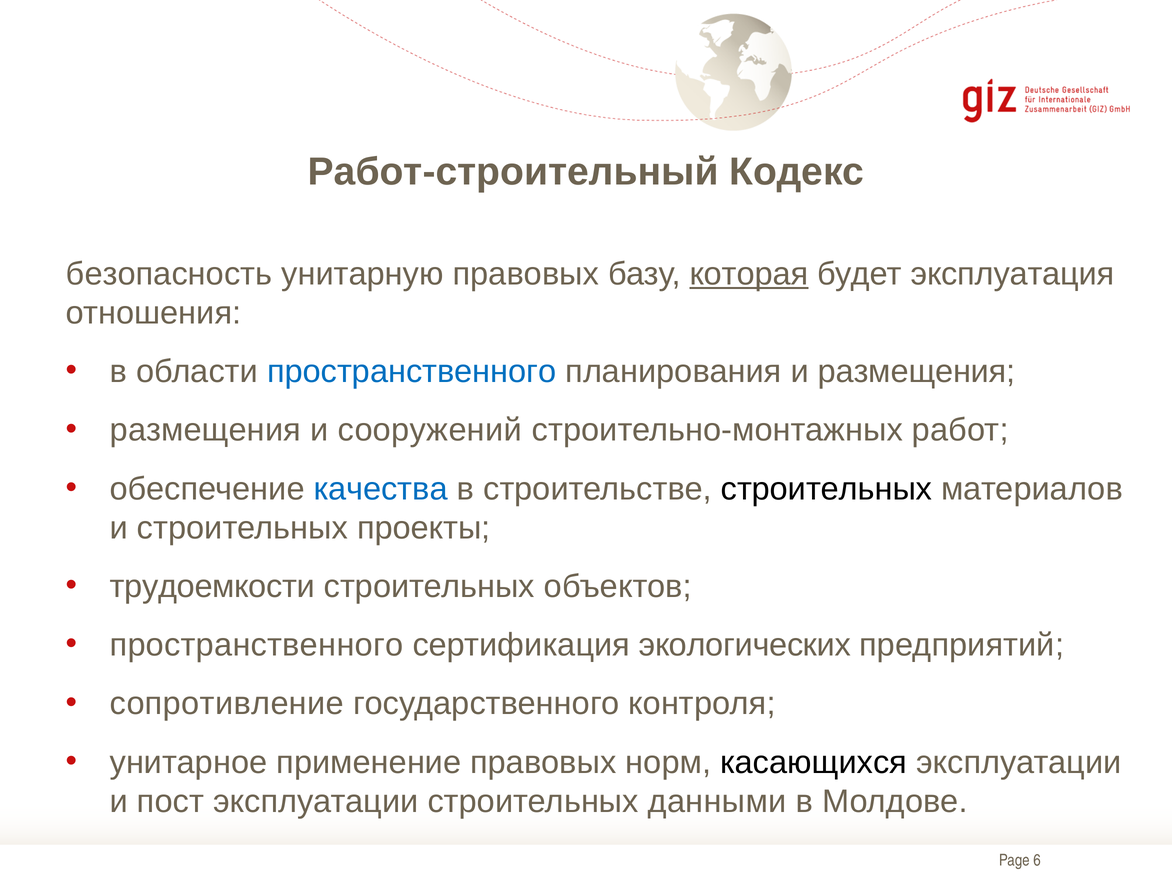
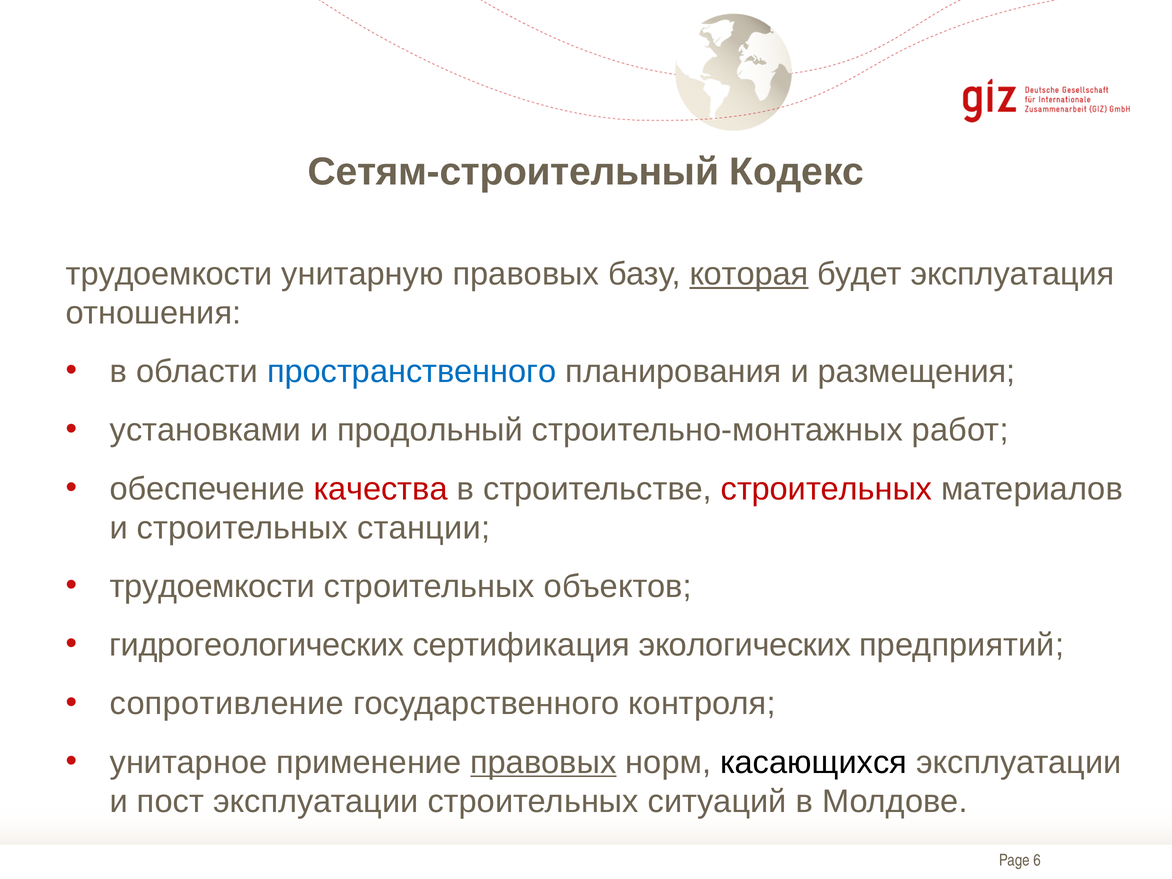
Работ-строительный: Работ-строительный -> Сетям-строительный (513, 172)
безопасность: безопасность -> трудоемкости (169, 274)
размещения: размещения -> установками (205, 430)
сооружений: сооружений -> продольный (430, 430)
качества colour: blue -> red (381, 489)
строительных colour: black -> red (827, 489)
проекты: проекты -> станции (424, 528)
пространственного: пространственного -> гидрогеологических (257, 645)
правовых underline: none -> present (543, 762)
данными: данными -> ситуаций (717, 801)
